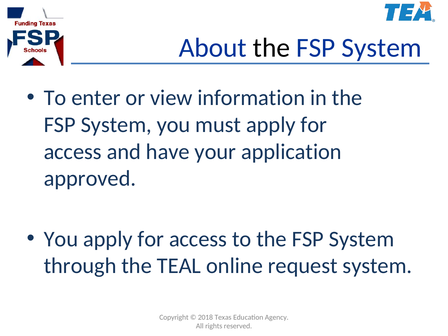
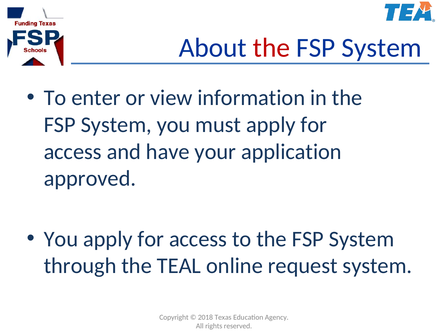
the colour: black -> red (271, 48)
